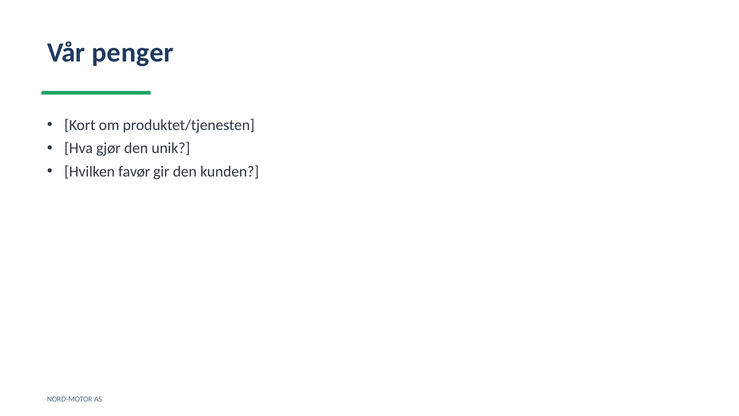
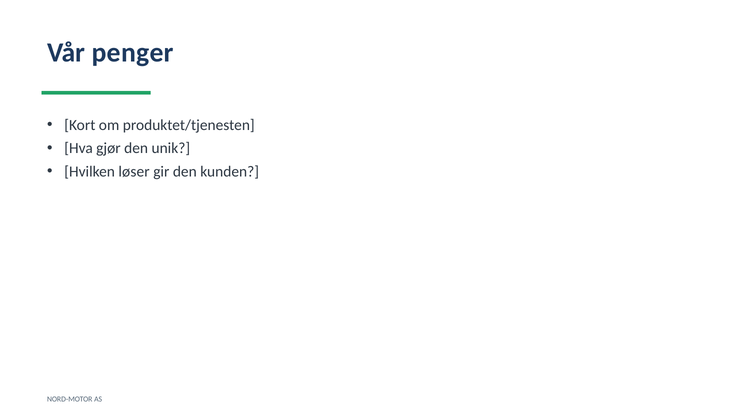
favør: favør -> løser (134, 171)
